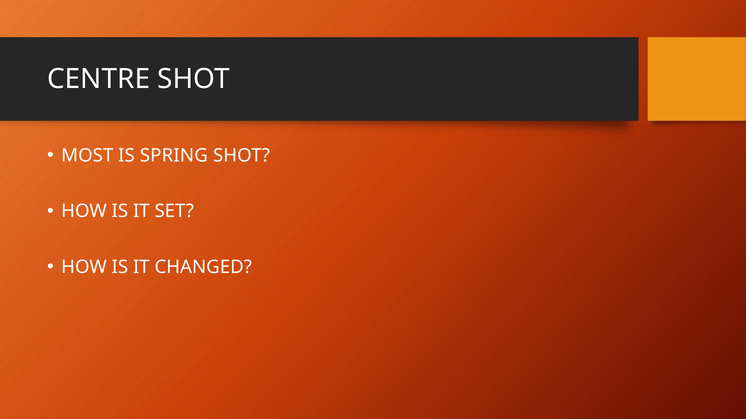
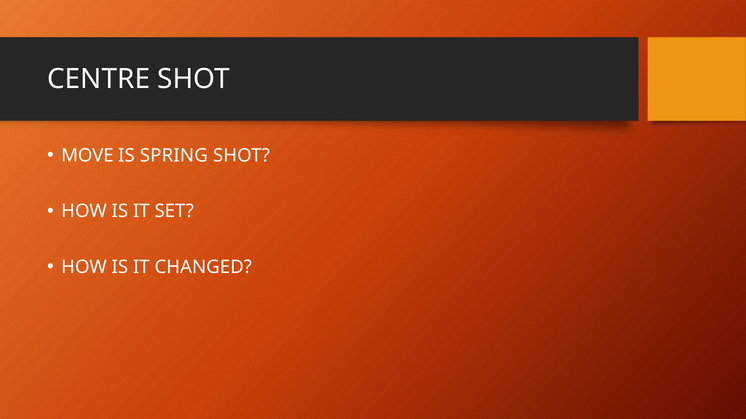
MOST: MOST -> MOVE (87, 156)
